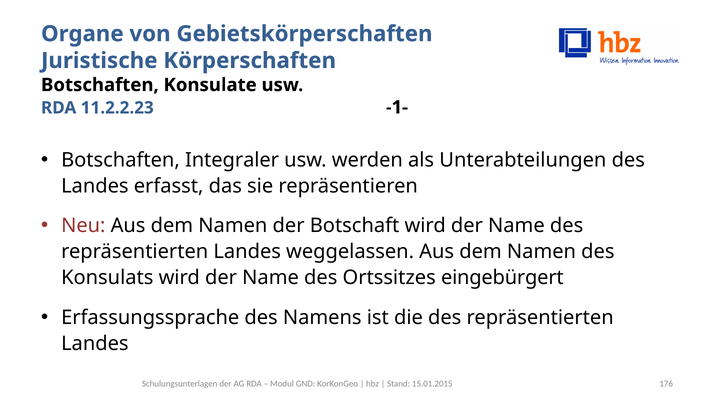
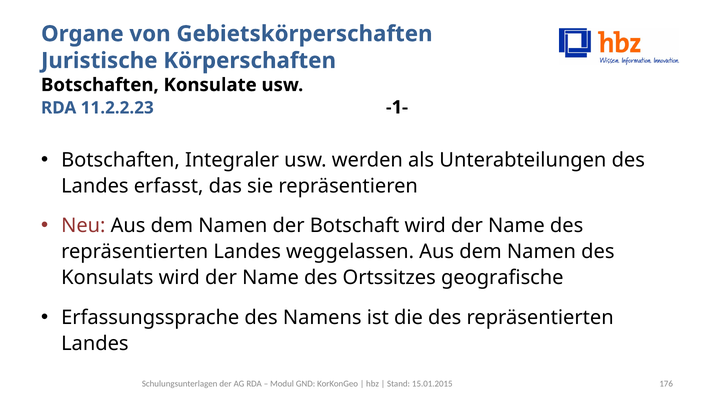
eingebürgert: eingebürgert -> geografische (502, 278)
